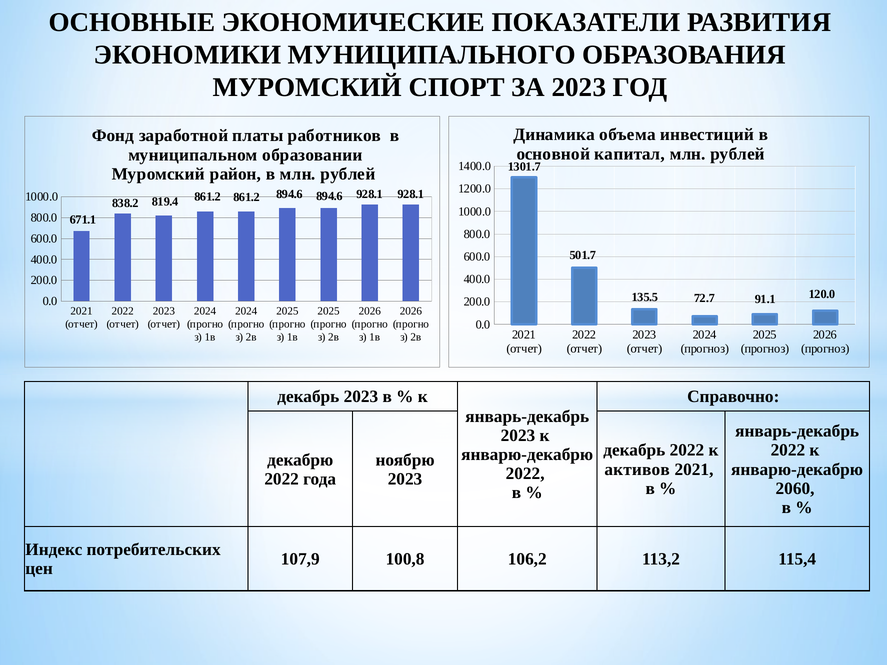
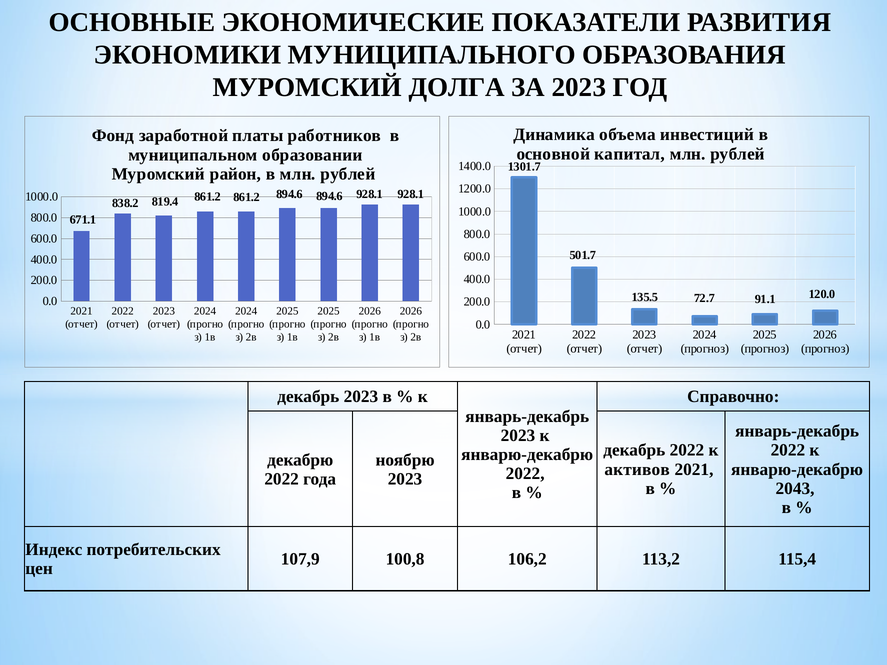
СПОРТ: СПОРТ -> ДОЛГА (457, 88)
2060: 2060 -> 2043 (795, 489)
